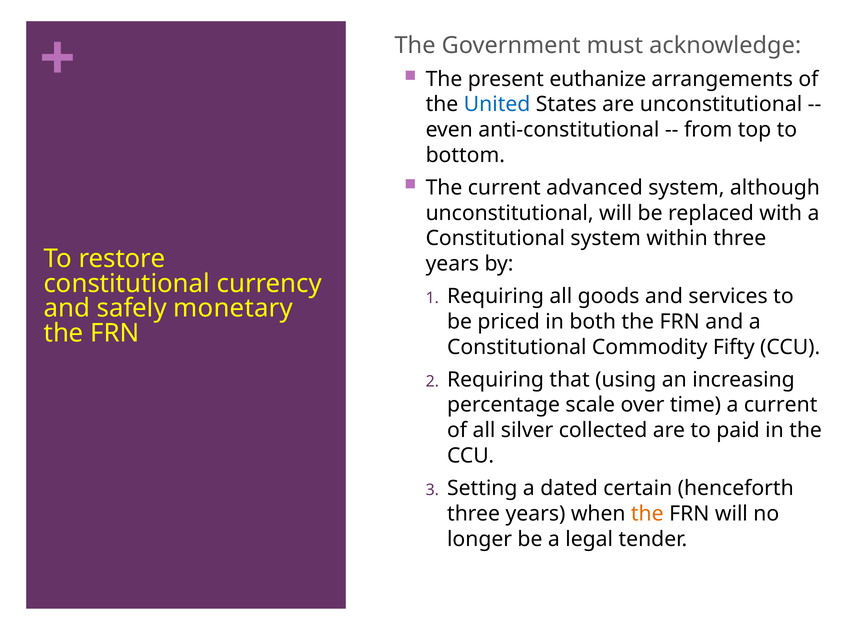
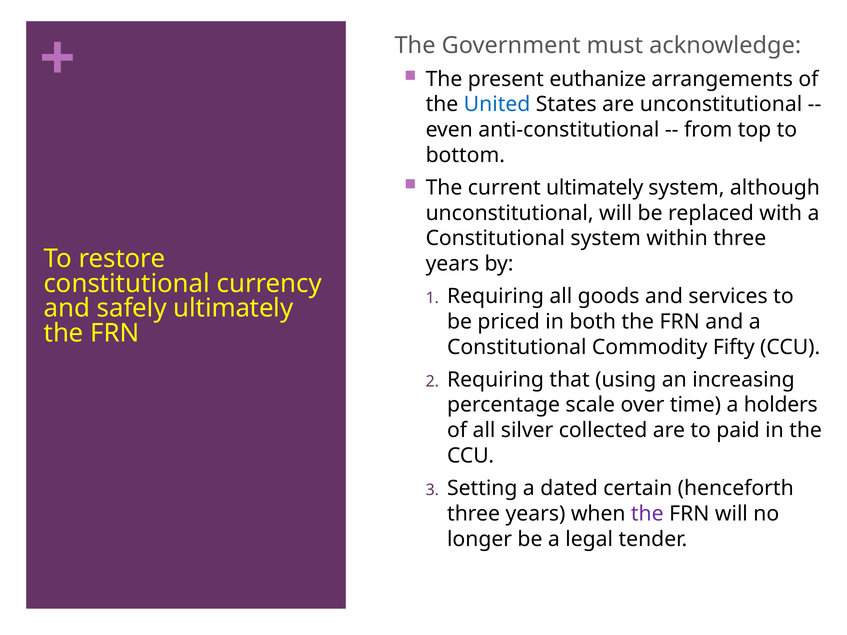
current advanced: advanced -> ultimately (595, 188)
safely monetary: monetary -> ultimately (233, 308)
a current: current -> holders (781, 405)
the colour: orange -> purple (647, 514)
